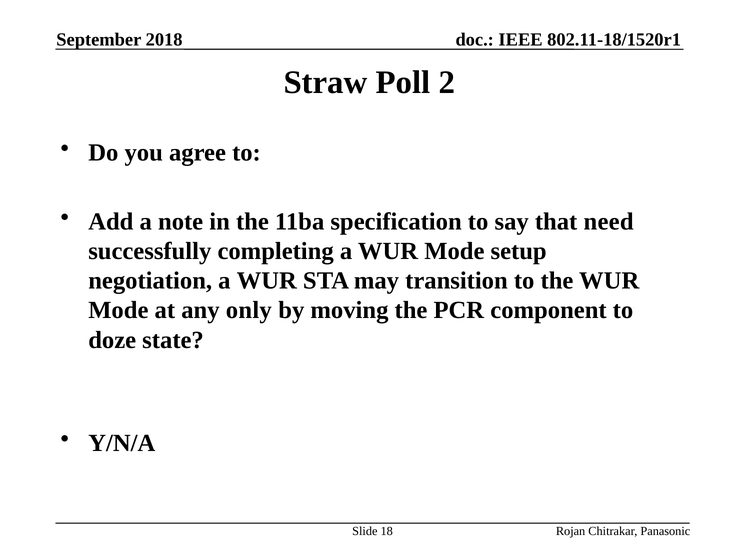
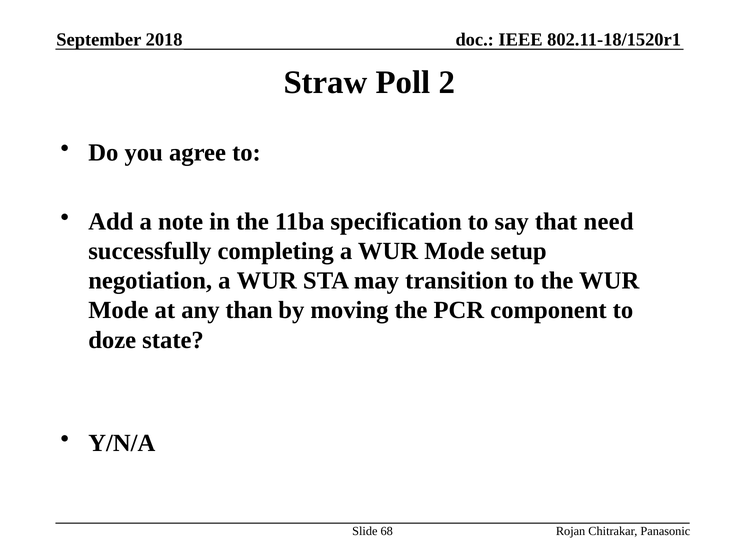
only: only -> than (249, 310)
18: 18 -> 68 (387, 532)
